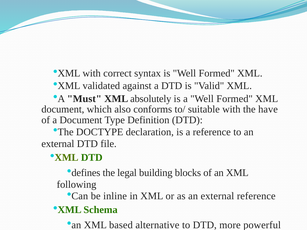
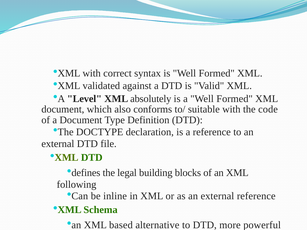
Must: Must -> Level (84, 99)
have: have -> code (268, 109)
